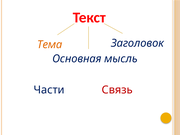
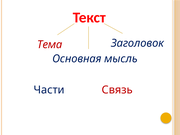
Тема colour: orange -> red (50, 45)
